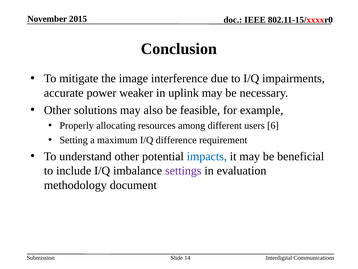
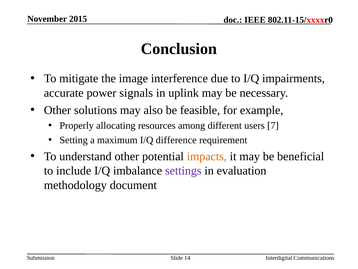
weaker: weaker -> signals (136, 93)
6: 6 -> 7 (273, 125)
impacts colour: blue -> orange (207, 156)
